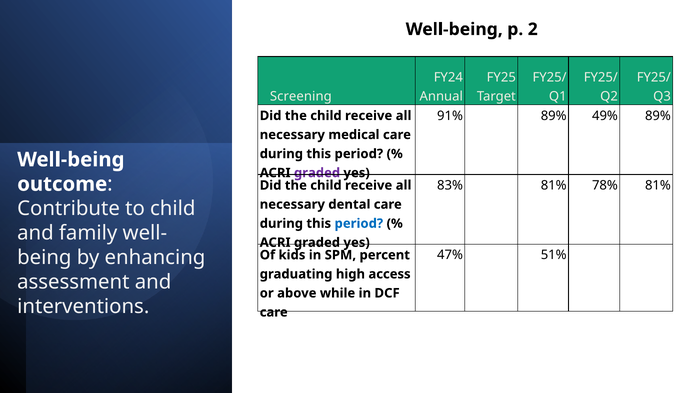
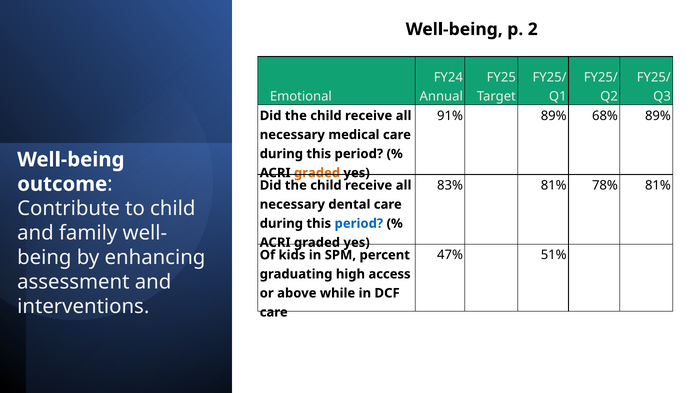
Screening: Screening -> Emotional (301, 97)
49%: 49% -> 68% (605, 116)
graded colour: purple -> orange (317, 173)
